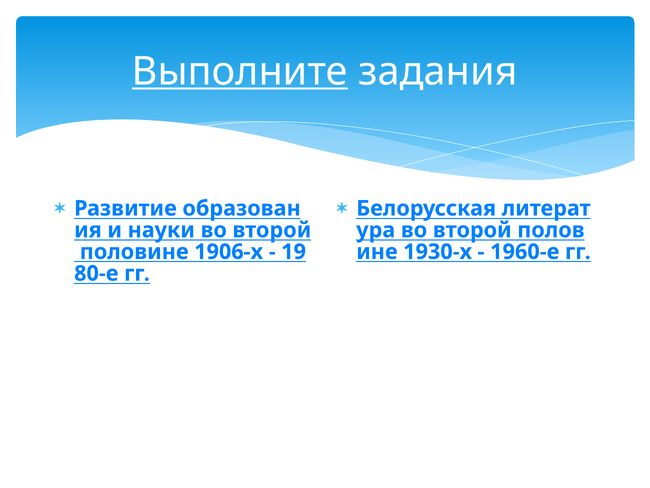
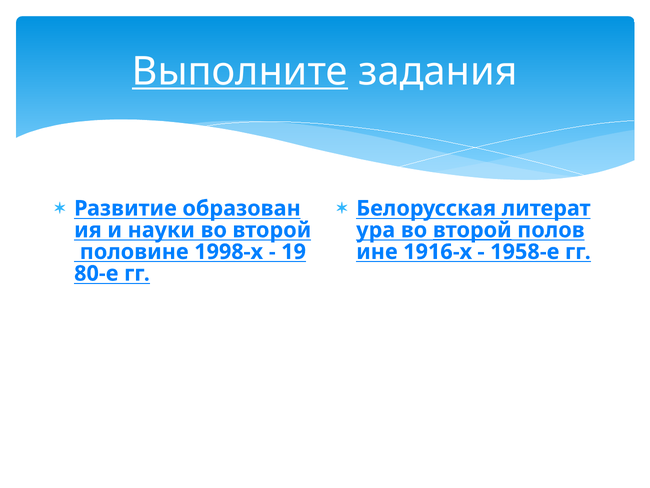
второй underline: none -> present (472, 230)
1906-х: 1906-х -> 1998-х (229, 252)
1930-х: 1930-х -> 1916-х (438, 252)
1960-е: 1960-е -> 1958-е (525, 252)
